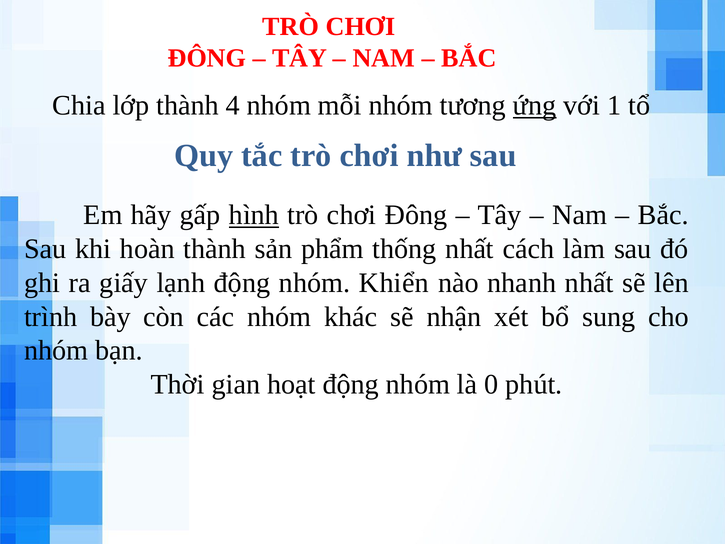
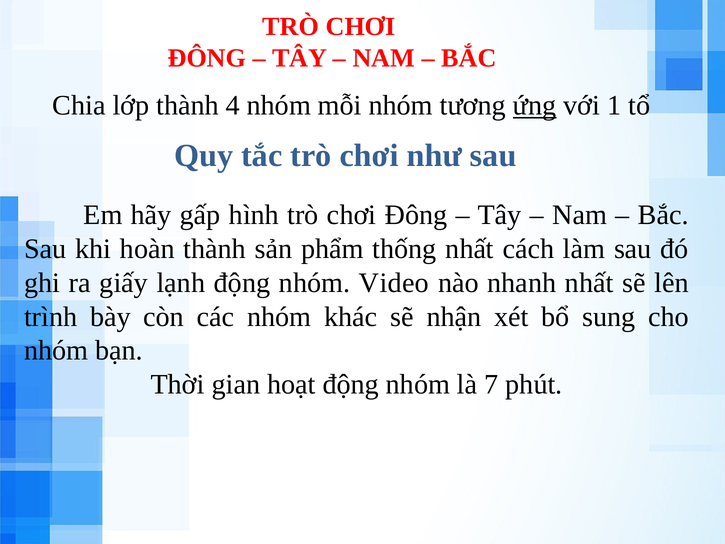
hình underline: present -> none (254, 215)
Khiển: Khiển -> Video (394, 283)
0: 0 -> 7 (491, 384)
